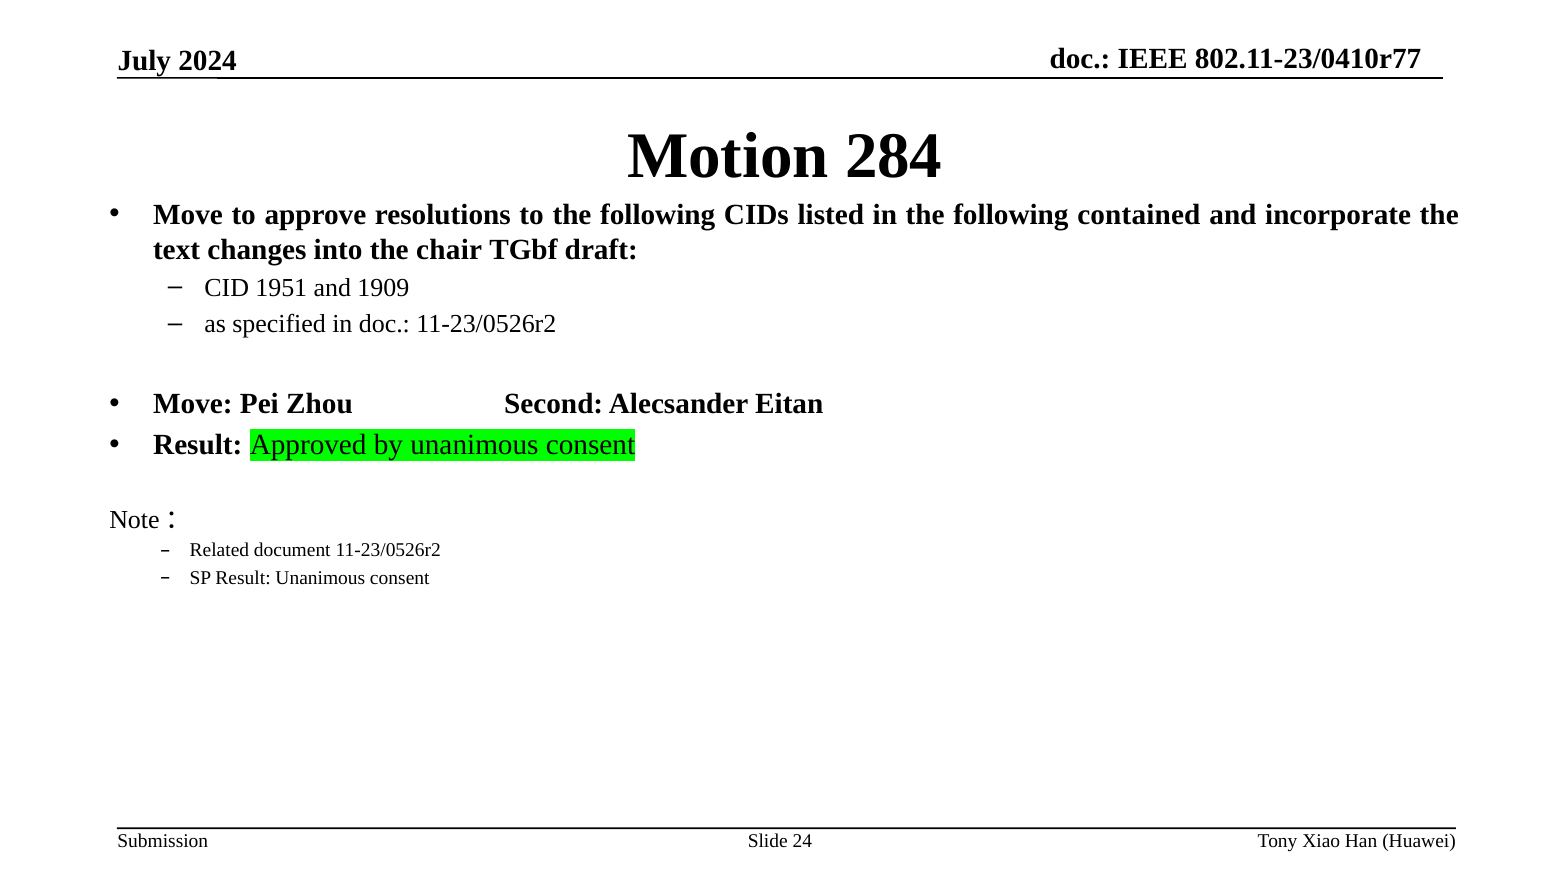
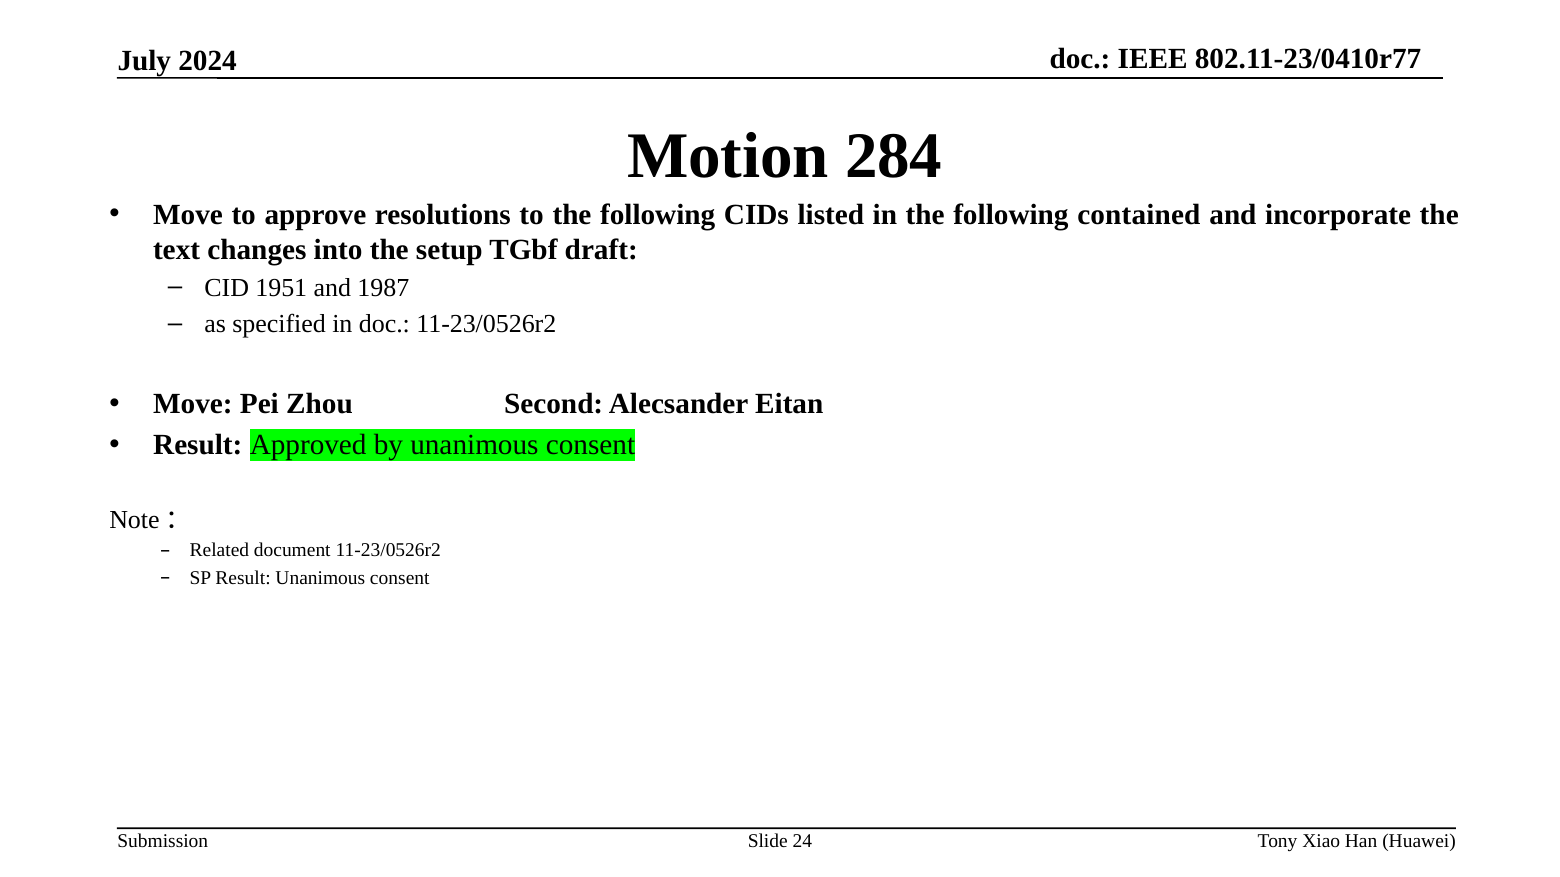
chair: chair -> setup (449, 250)
1909: 1909 -> 1987 (383, 288)
